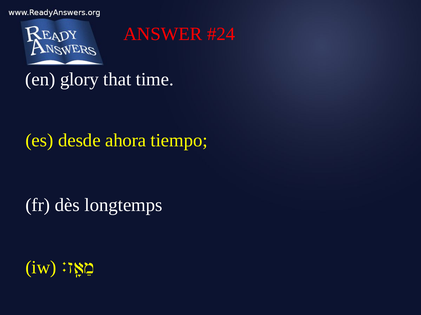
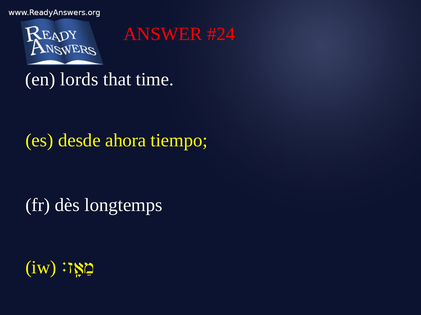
glory: glory -> lords (79, 80)
